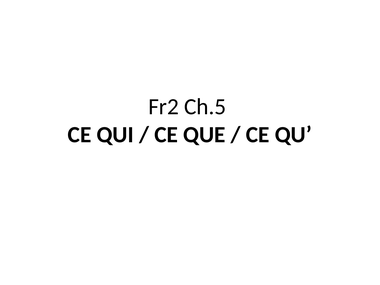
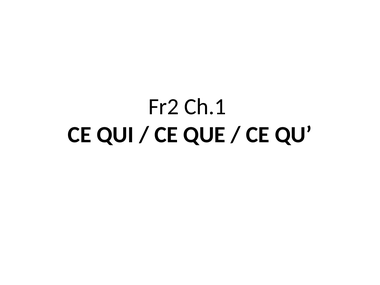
Ch.5: Ch.5 -> Ch.1 (205, 107)
